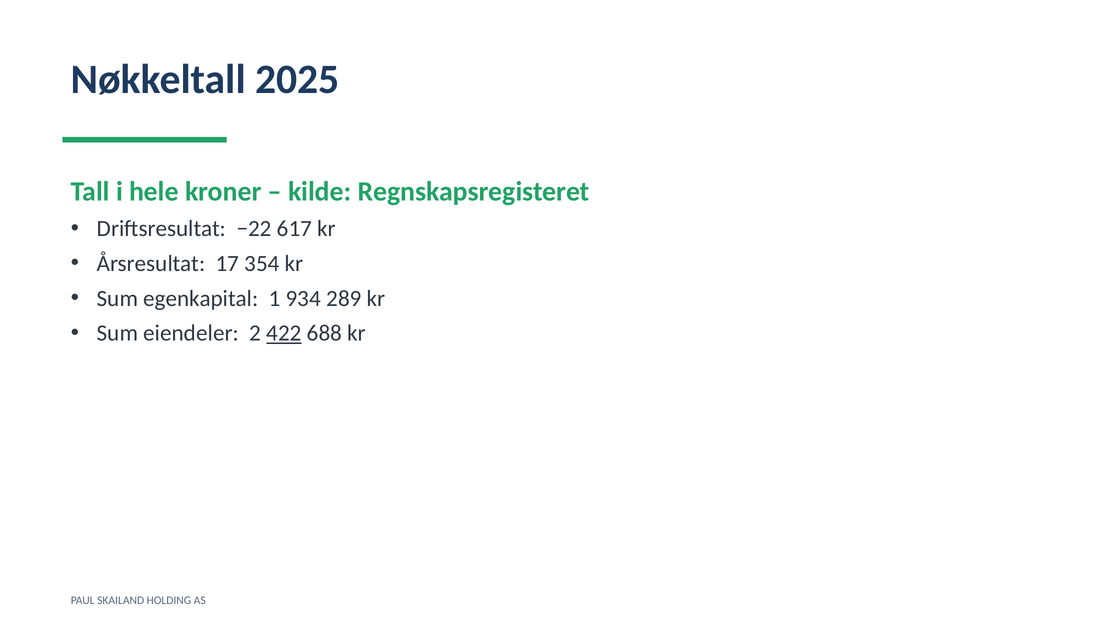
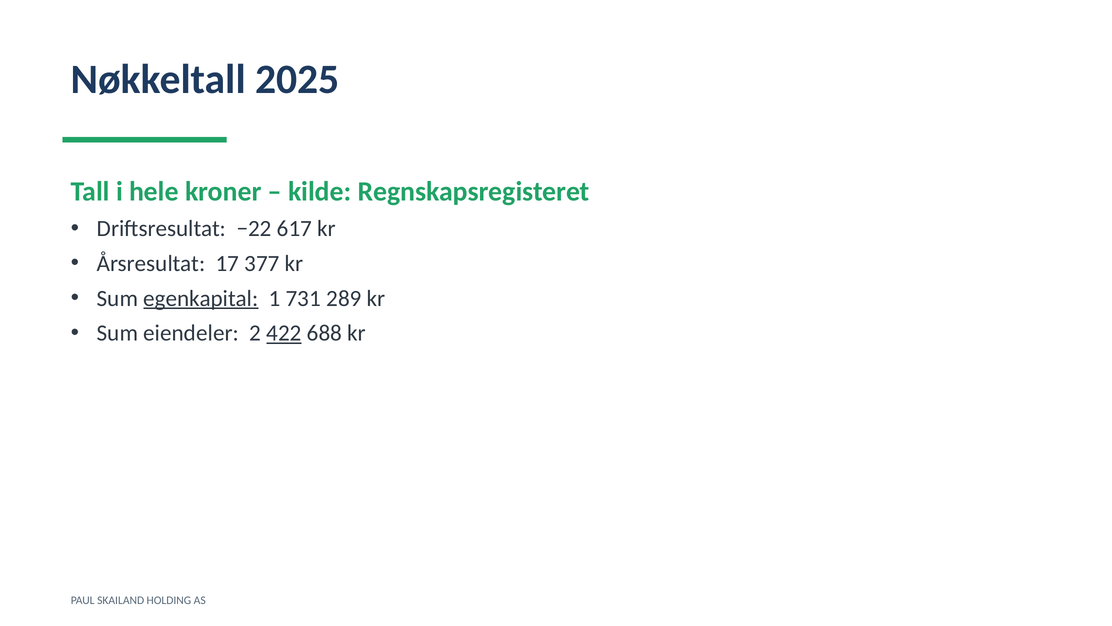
354: 354 -> 377 (262, 263)
egenkapital underline: none -> present (201, 298)
934: 934 -> 731 (303, 298)
